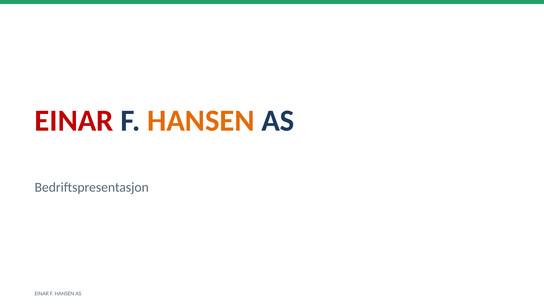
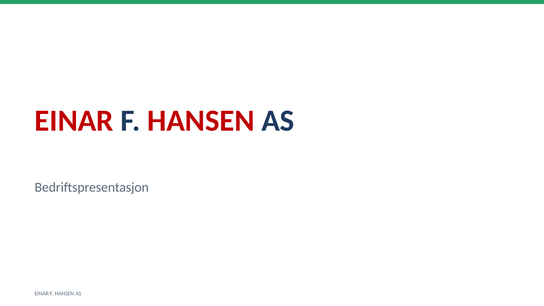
HANSEN colour: orange -> red (201, 121)
